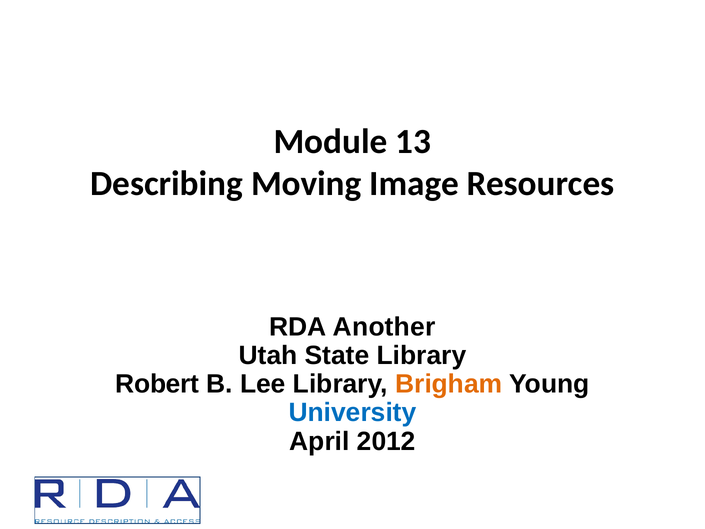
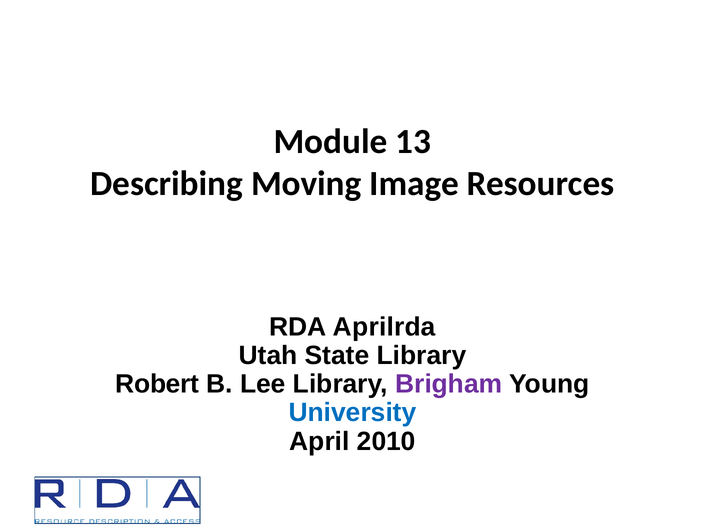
Another: Another -> Aprilrda (384, 327)
Brigham colour: orange -> purple (449, 384)
2012: 2012 -> 2010 (386, 441)
